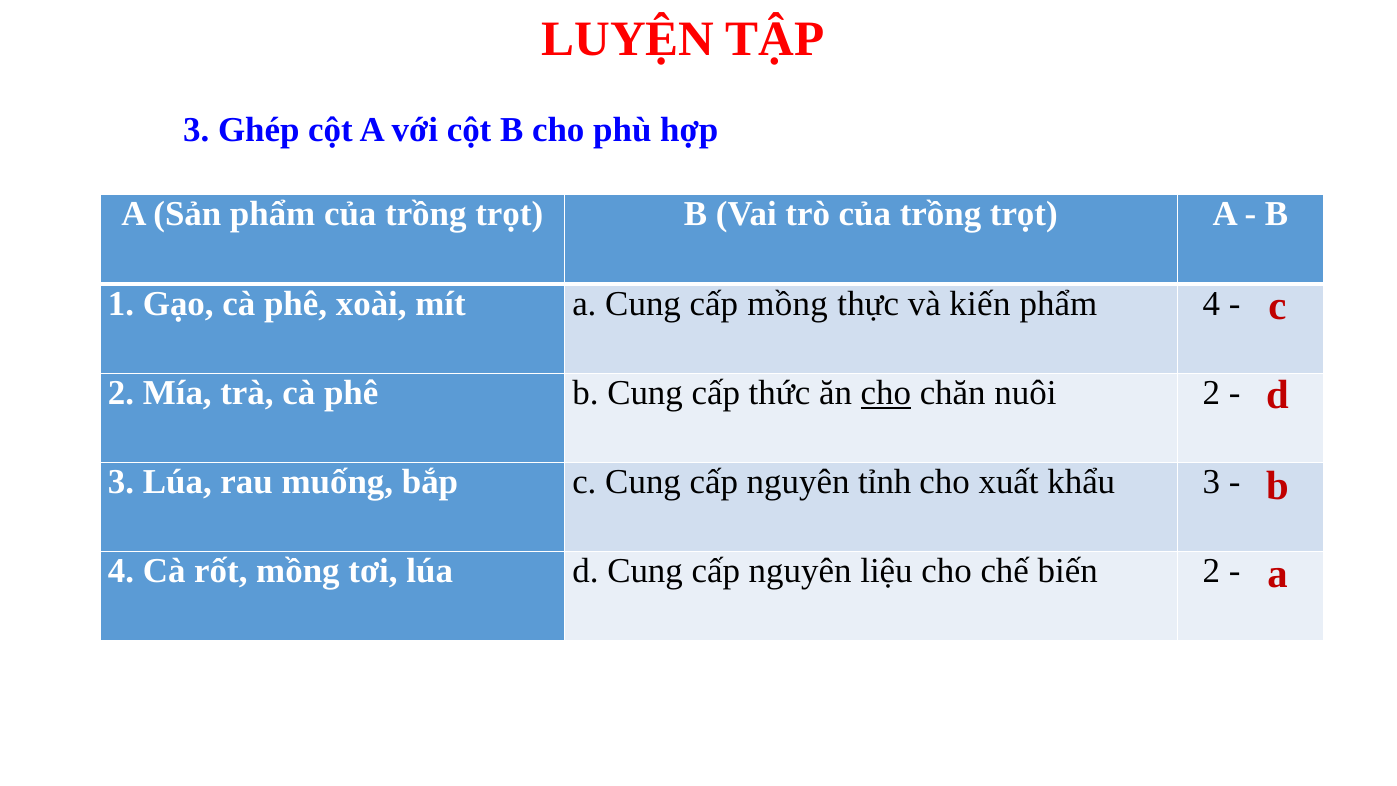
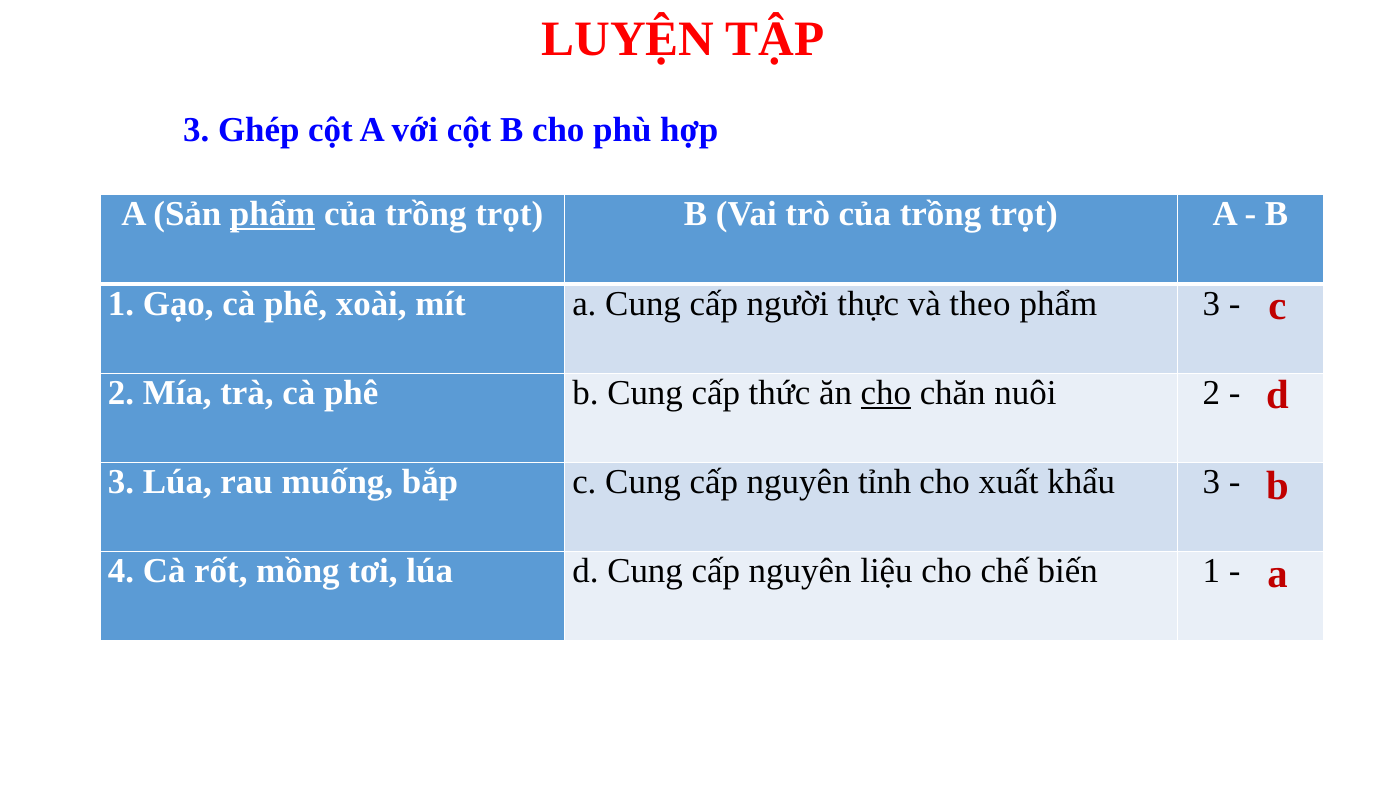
phẩm underline: none -> present (273, 214)
cấp mồng: mồng -> người (788, 303)
kiến: kiến -> theo (980, 303)
phẩm 4: 4 -> 3 (1211, 303)
biến 2: 2 -> 1 (1211, 571)
